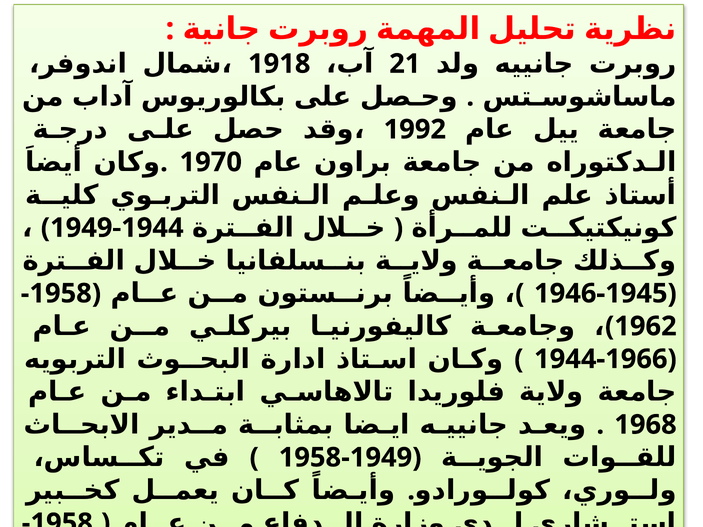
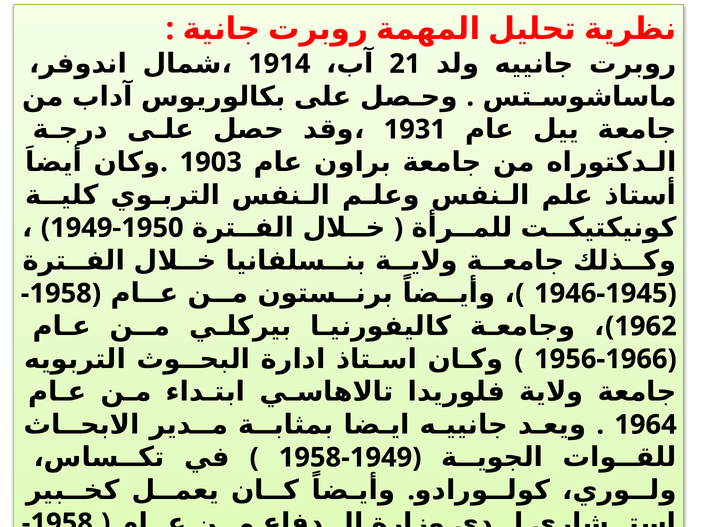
1918: 1918 -> 1914 (279, 64)
1992: 1992 -> 1931 (415, 129)
1970: 1970 -> 1903 (211, 162)
1944: 1944 -> 1950 (152, 228)
1944: 1944 -> 1956 (565, 359)
1968: 1968 -> 1964 (646, 425)
